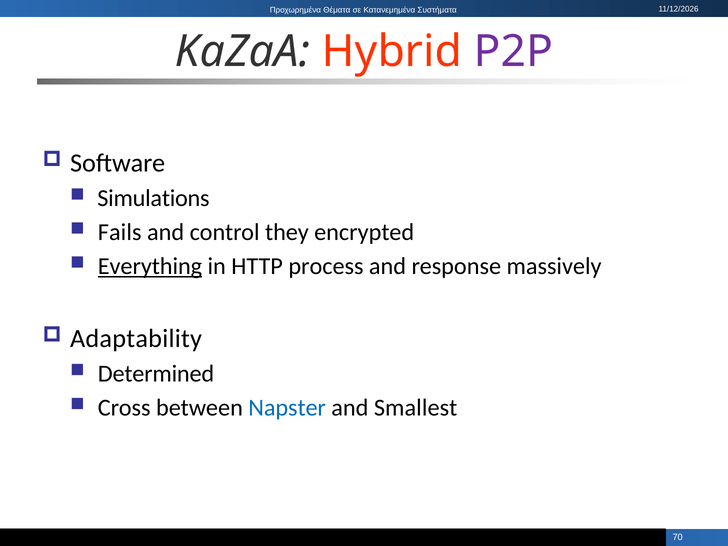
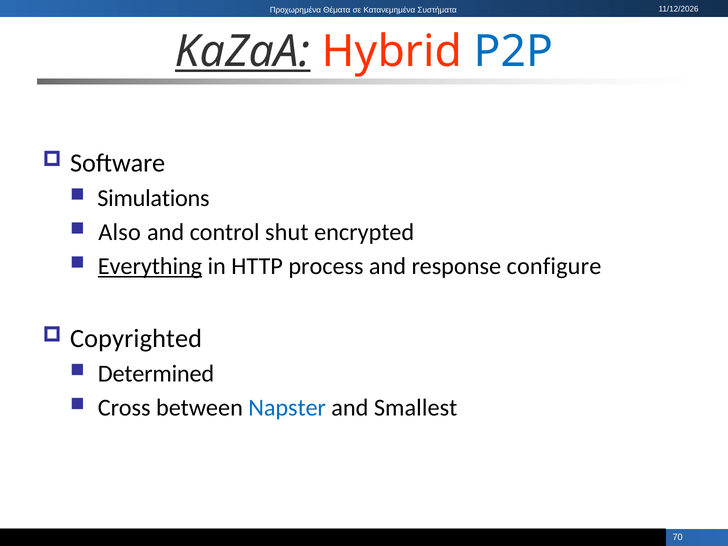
KaZaA underline: none -> present (243, 52)
P2P colour: purple -> blue (513, 52)
Fails: Fails -> Also (120, 232)
they: they -> shut (287, 232)
massively: massively -> configure (554, 266)
Adaptability: Adaptability -> Copyrighted (136, 339)
